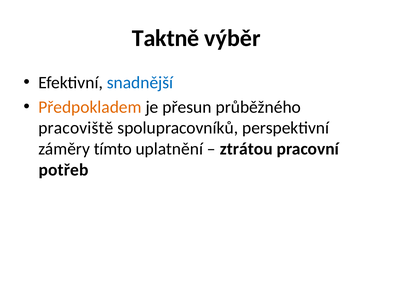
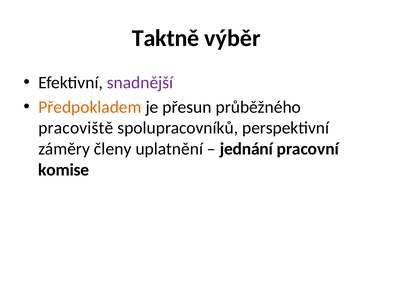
snadnější colour: blue -> purple (140, 82)
tímto: tímto -> členy (113, 149)
ztrátou: ztrátou -> jednání (246, 149)
potřeb: potřeb -> komise (64, 170)
